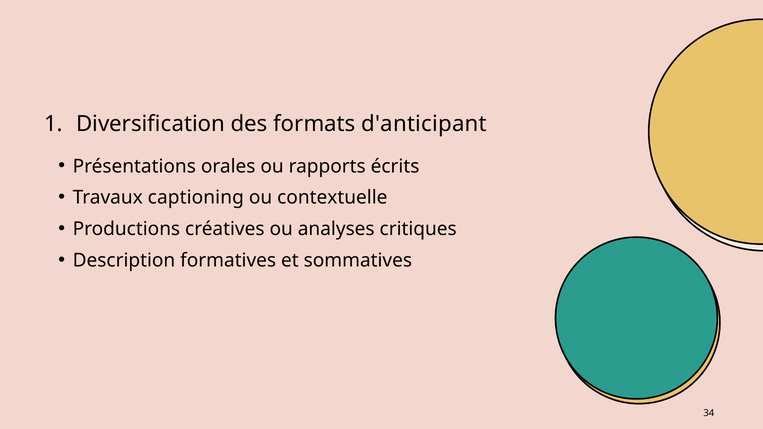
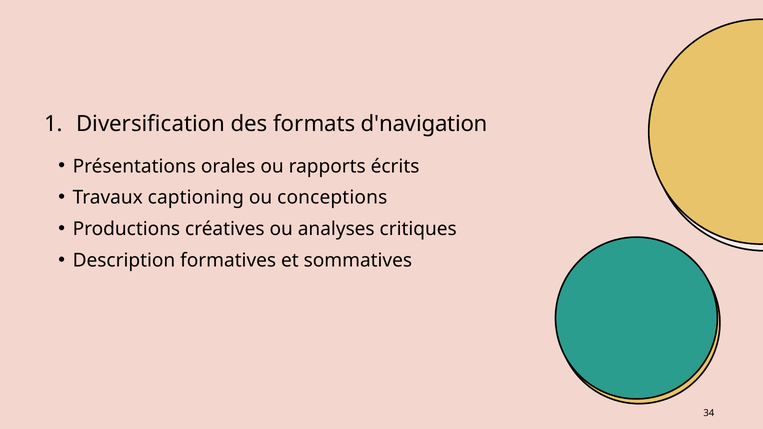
d'anticipant: d'anticipant -> d'navigation (424, 124)
contextuelle: contextuelle -> conceptions (332, 198)
